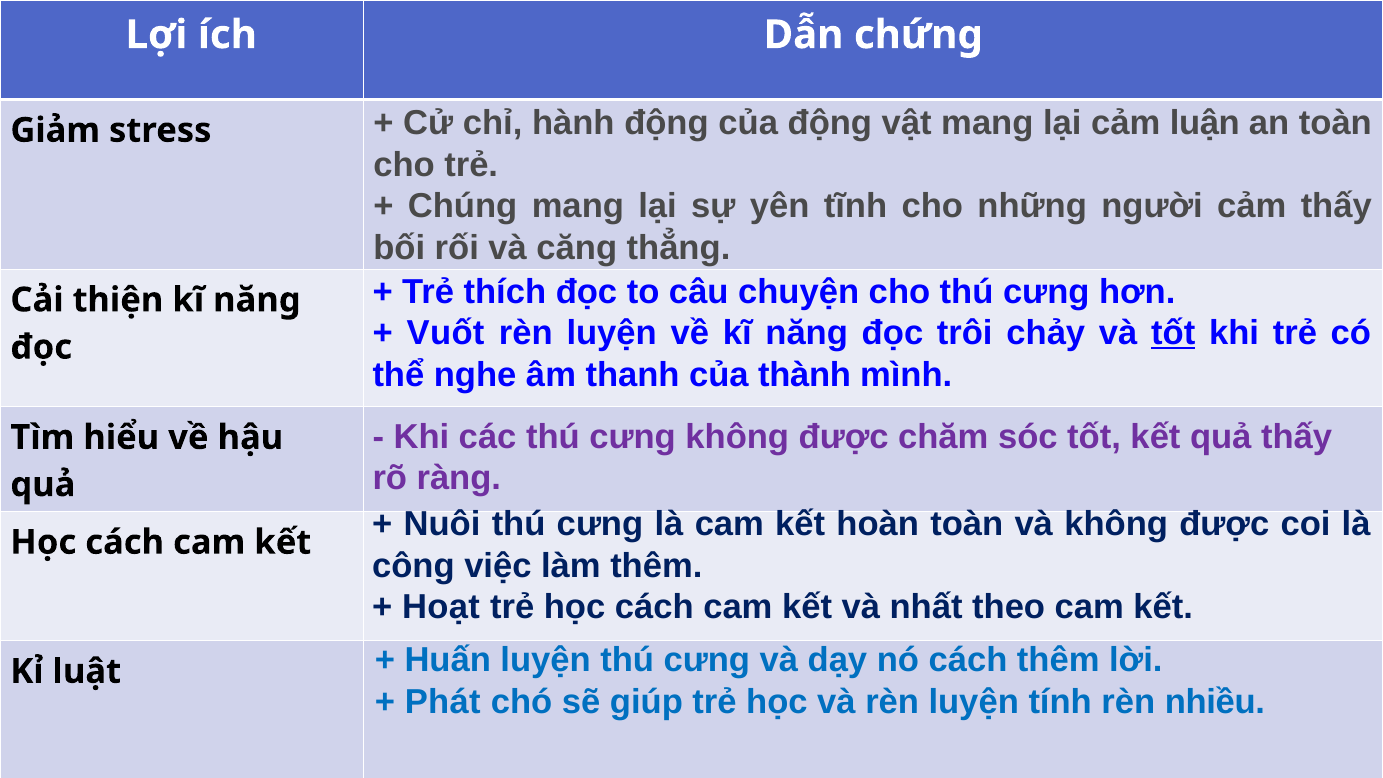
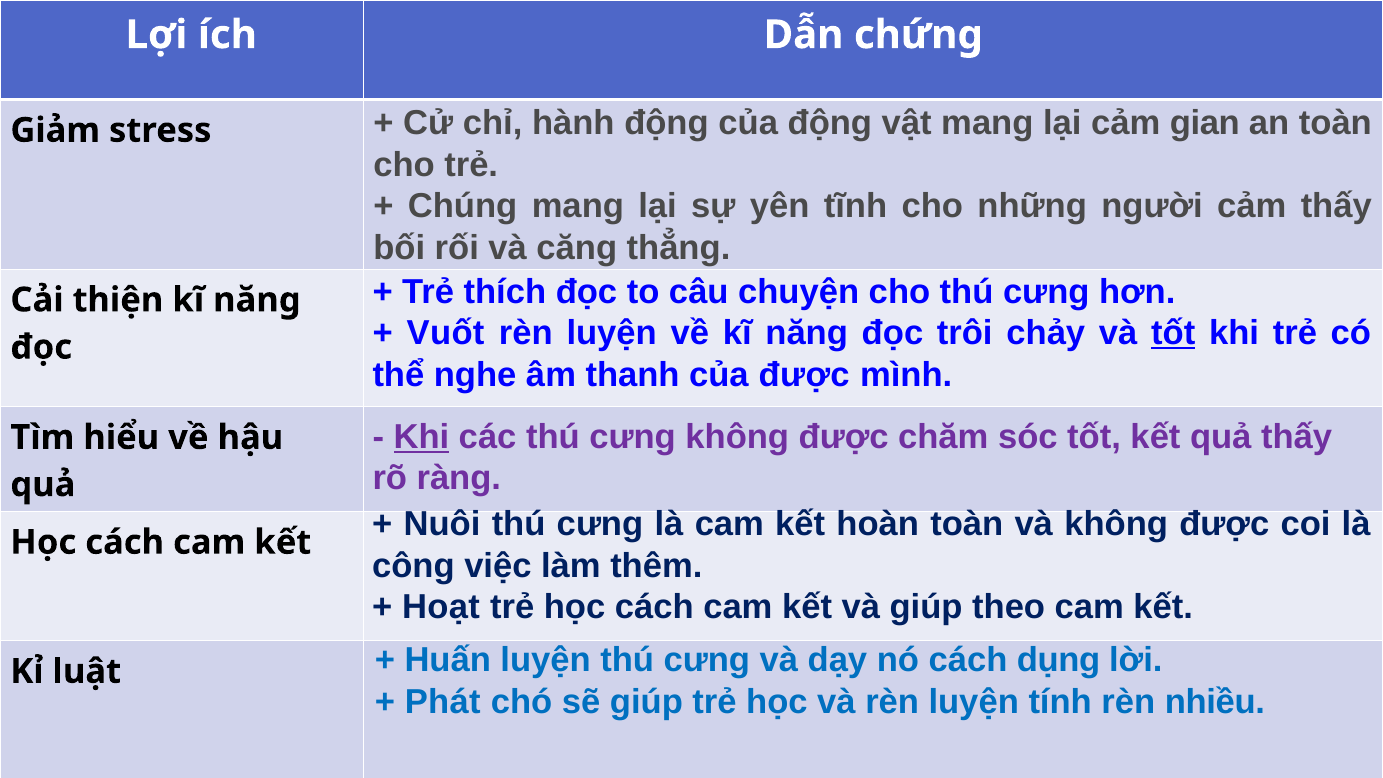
luận: luận -> gian (1205, 123)
của thành: thành -> được (804, 375)
Khi underline: none -> present (421, 437)
và nhất: nhất -> giúp (926, 607)
cách thêm: thêm -> dụng (1058, 660)
